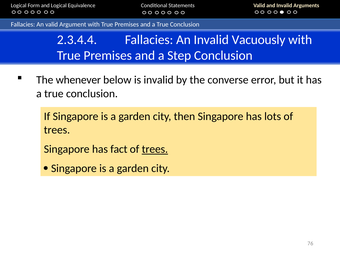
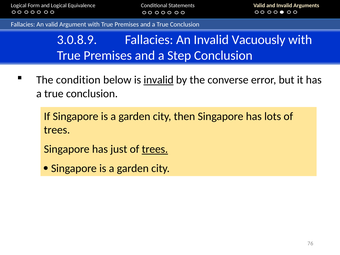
2.3.4.4: 2.3.4.4 -> 3.0.8.9 (77, 40)
whenever: whenever -> condition (78, 80)
invalid underline: none -> present (159, 80)
fact: fact -> just (119, 149)
